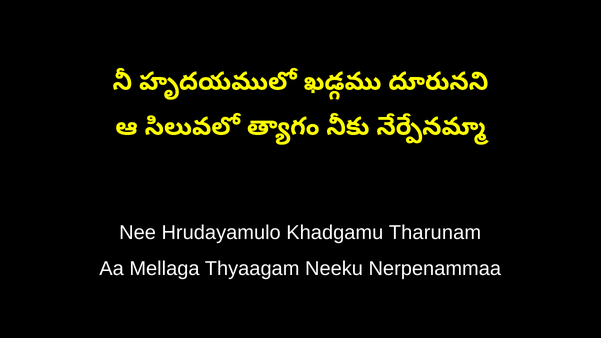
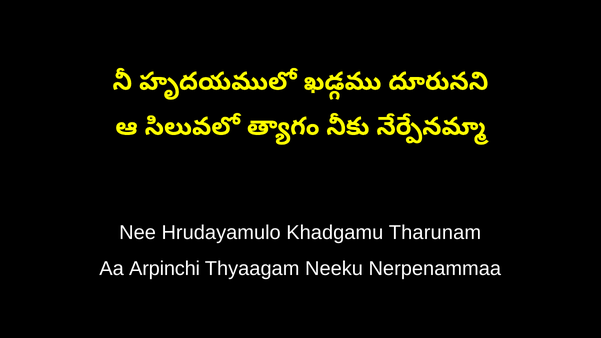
Mellaga: Mellaga -> Arpinchi (165, 269)
